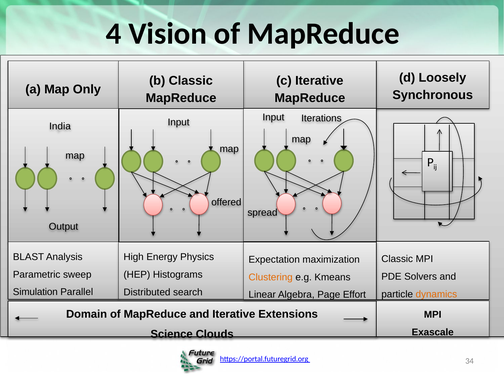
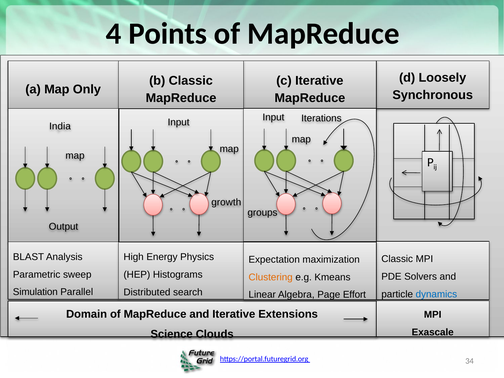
Vision: Vision -> Points (168, 34)
offered: offered -> growth (226, 202)
spread: spread -> groups (262, 213)
dynamics colour: orange -> blue (436, 294)
